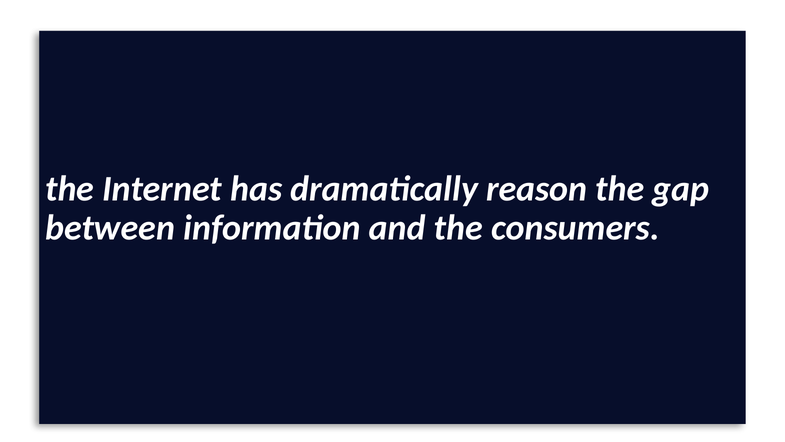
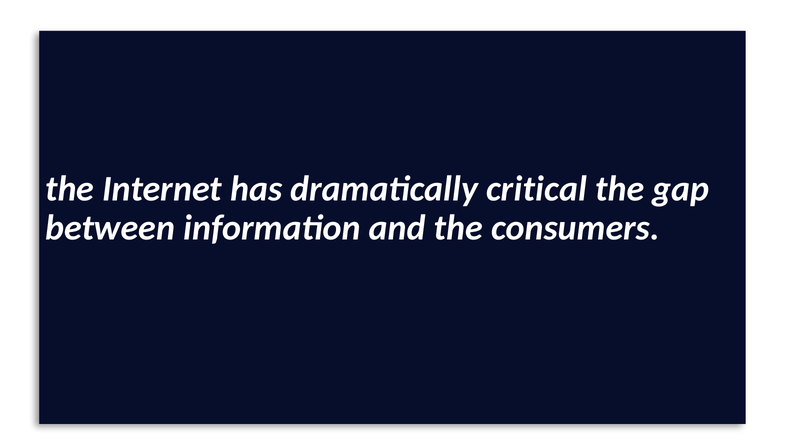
reason: reason -> critical (537, 189)
